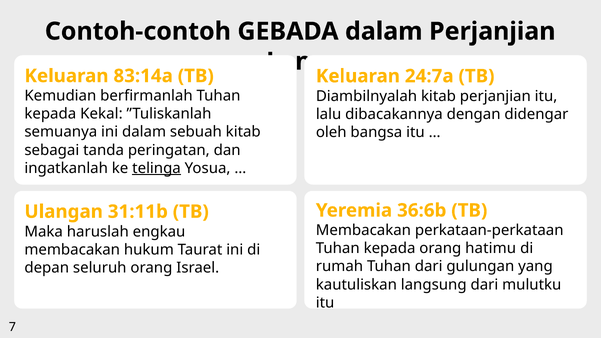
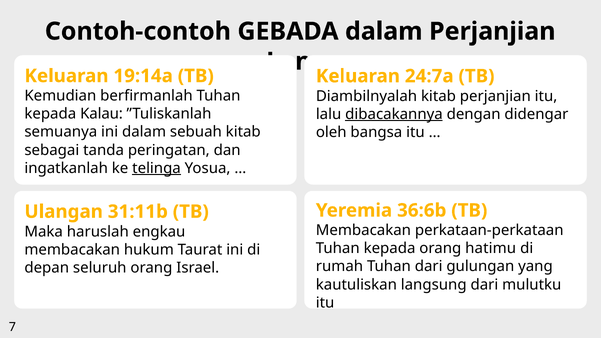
83:14a: 83:14a -> 19:14a (143, 76)
Kekal: Kekal -> Kalau (102, 114)
dibacakannya underline: none -> present (394, 114)
